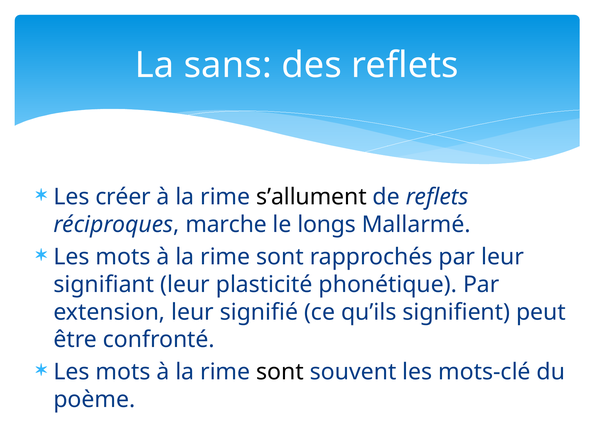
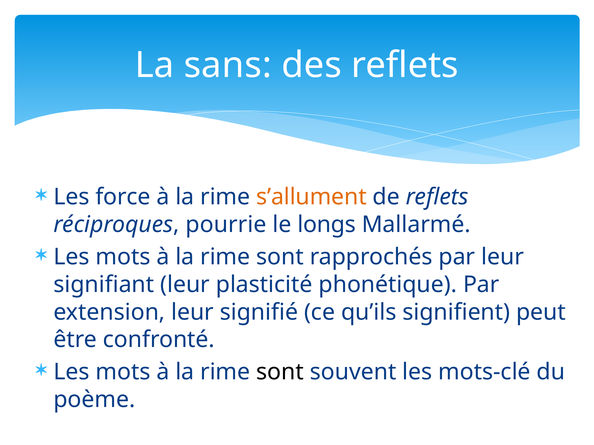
créer: créer -> force (123, 197)
s’allument colour: black -> orange (311, 197)
marche: marche -> pourrie (226, 225)
